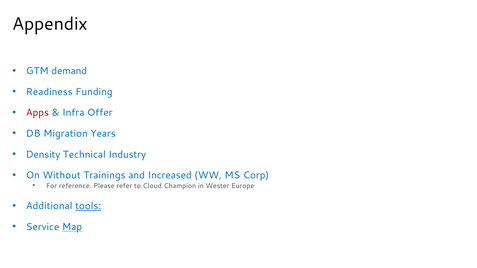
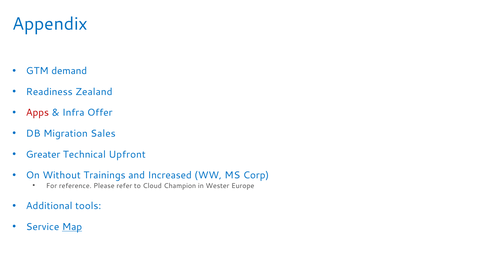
Appendix colour: black -> blue (50, 24)
Funding: Funding -> Zealand (94, 92)
Years: Years -> Sales (103, 134)
Density: Density -> Greater (43, 155)
Industry: Industry -> Upfront (127, 155)
tools underline: present -> none (88, 206)
